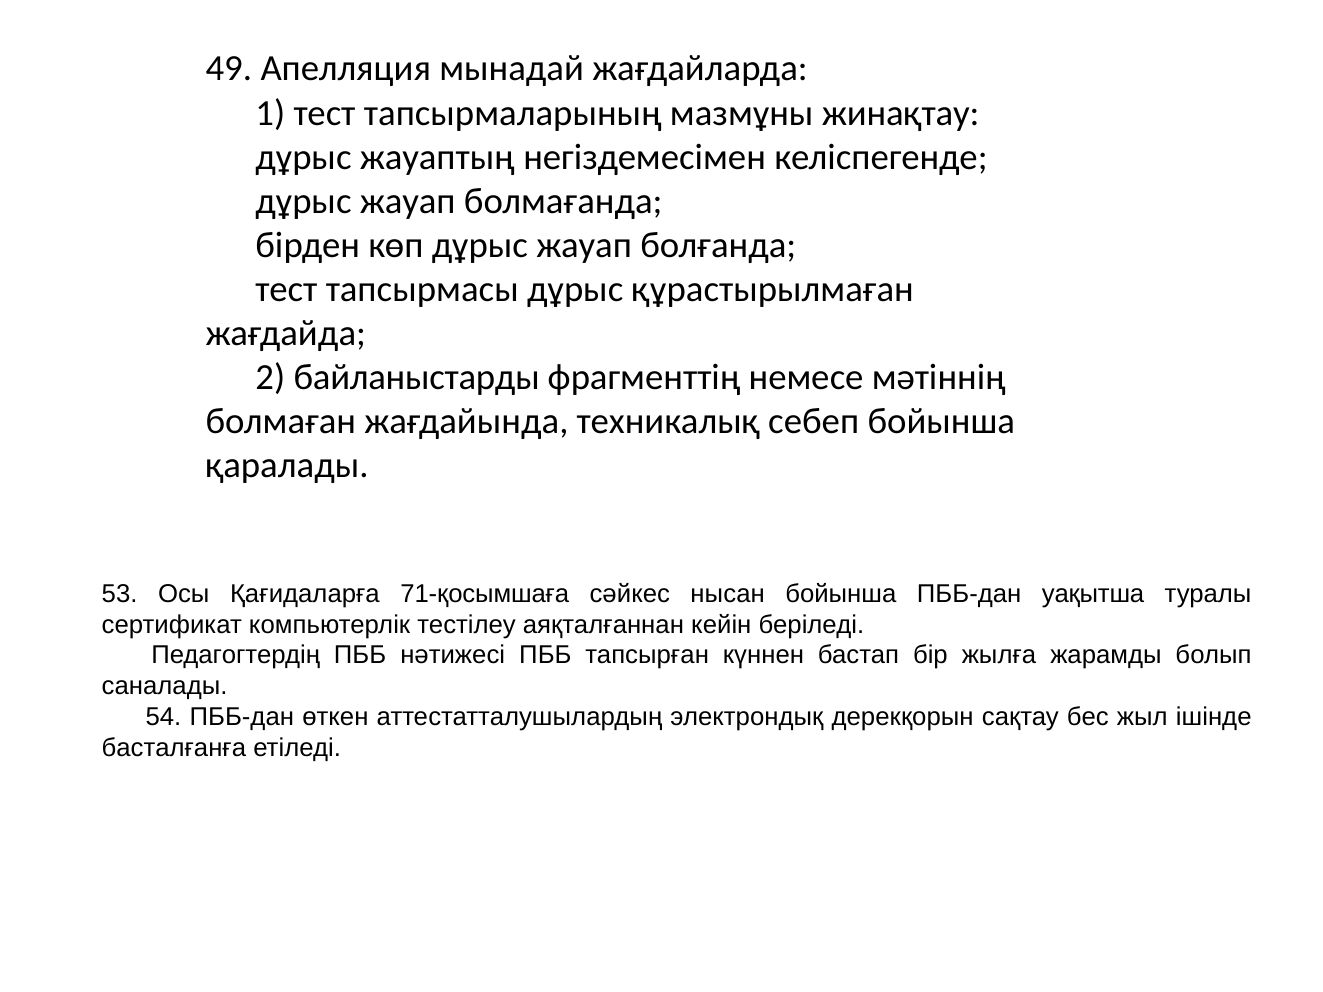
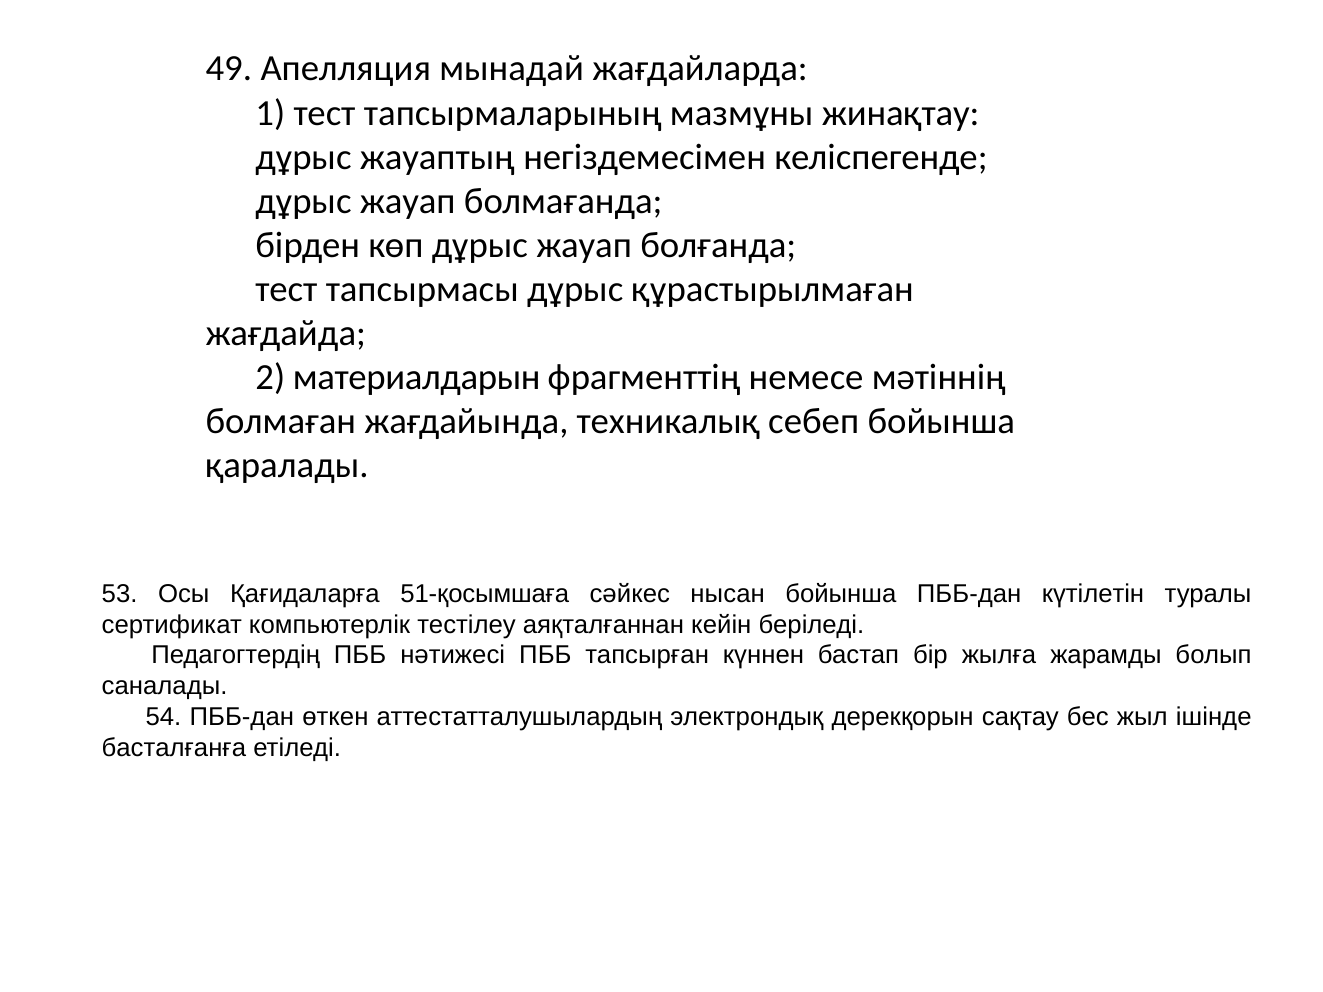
байланыстарды: байланыстарды -> материалдарын (417, 378)
71-қосымшаға: 71-қосымшаға -> 51-қосымшаға (485, 594)
уақытша: уақытша -> күтілетін (1093, 594)
